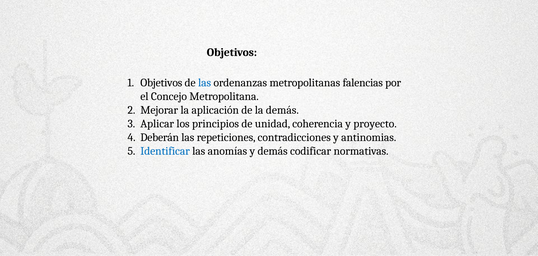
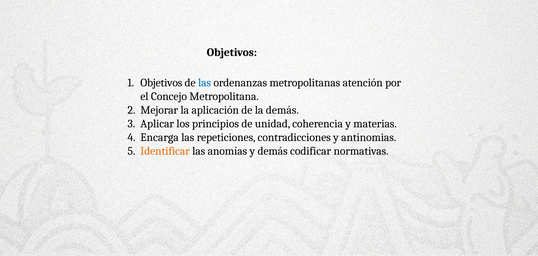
falencias: falencias -> atención (363, 83)
proyecto: proyecto -> materias (375, 124)
Deberán: Deberán -> Encarga (160, 137)
Identificar colour: blue -> orange (165, 151)
